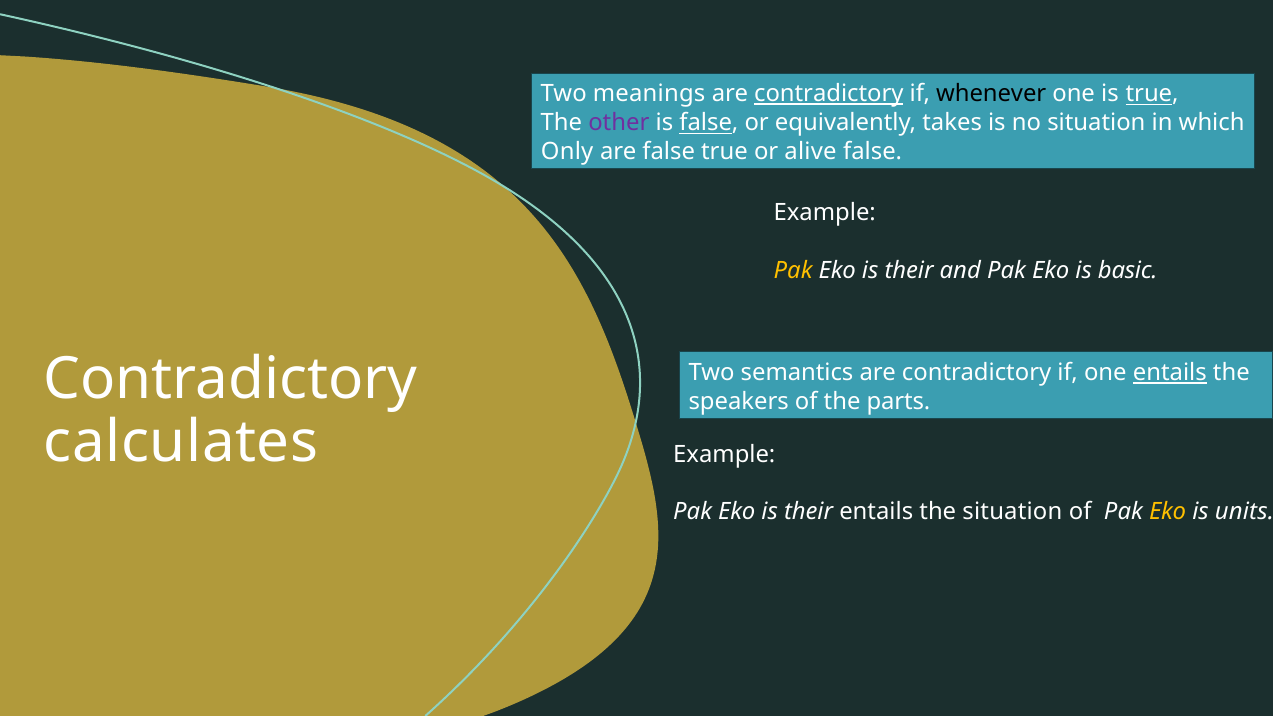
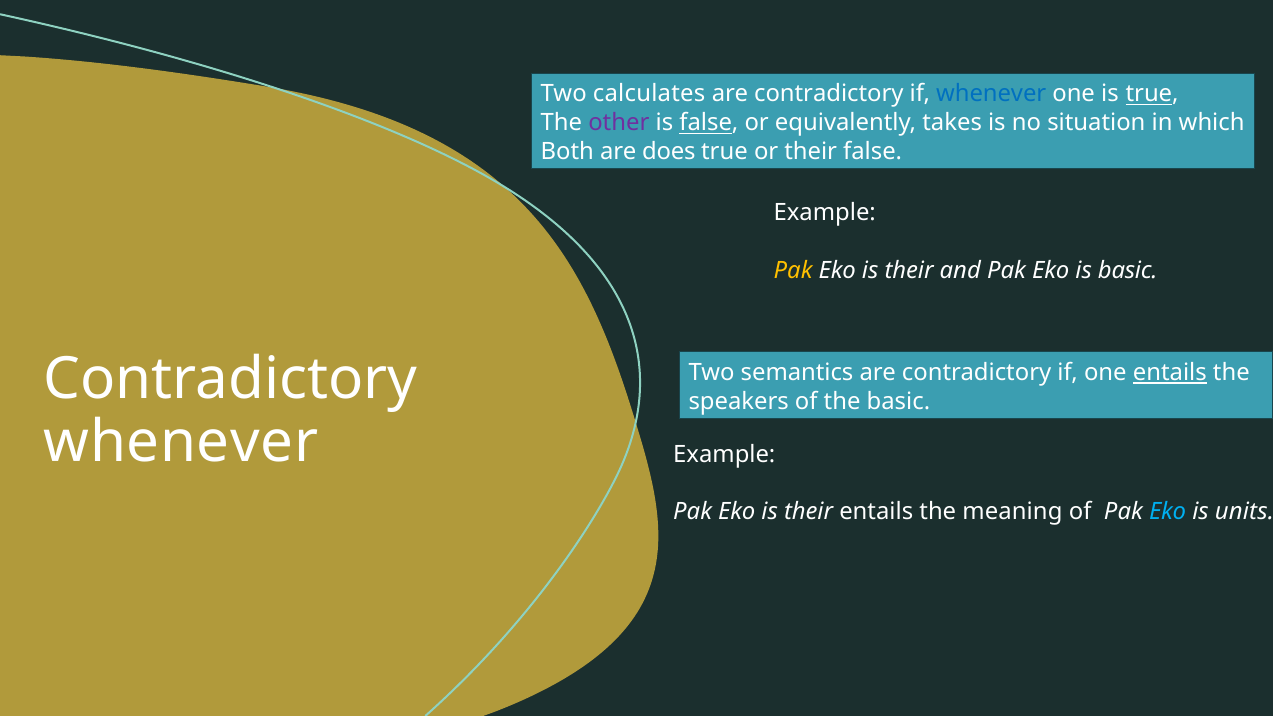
meanings: meanings -> calculates (649, 94)
contradictory underline: present -> none (829, 94)
whenever colour: black -> blue (991, 94)
Only: Only -> Both (567, 151)
are false: false -> does (669, 151)
or alive: alive -> their (811, 151)
the parts: parts -> basic (898, 401)
calculates: calculates -> whenever (181, 443)
the situation: situation -> meaning (1012, 512)
Eko colour: yellow -> light blue (1168, 512)
